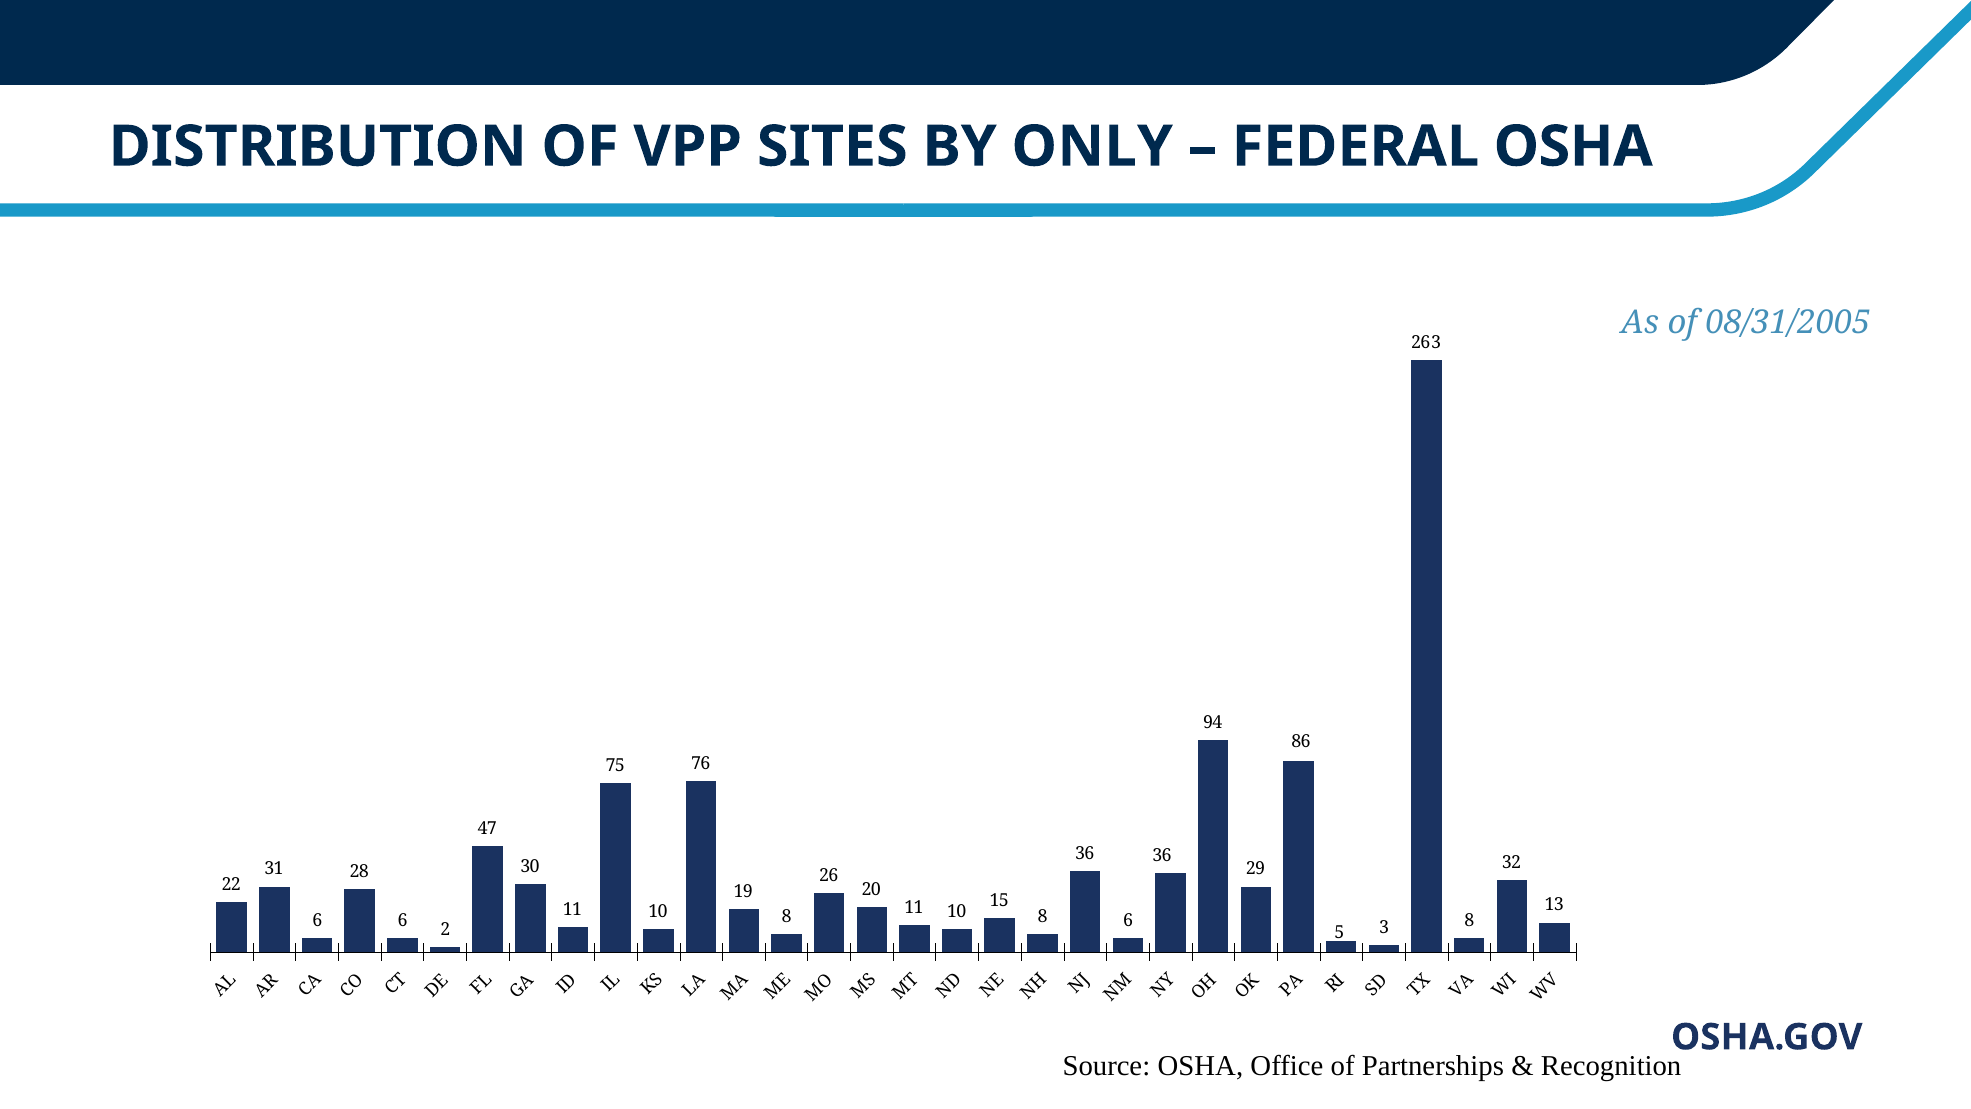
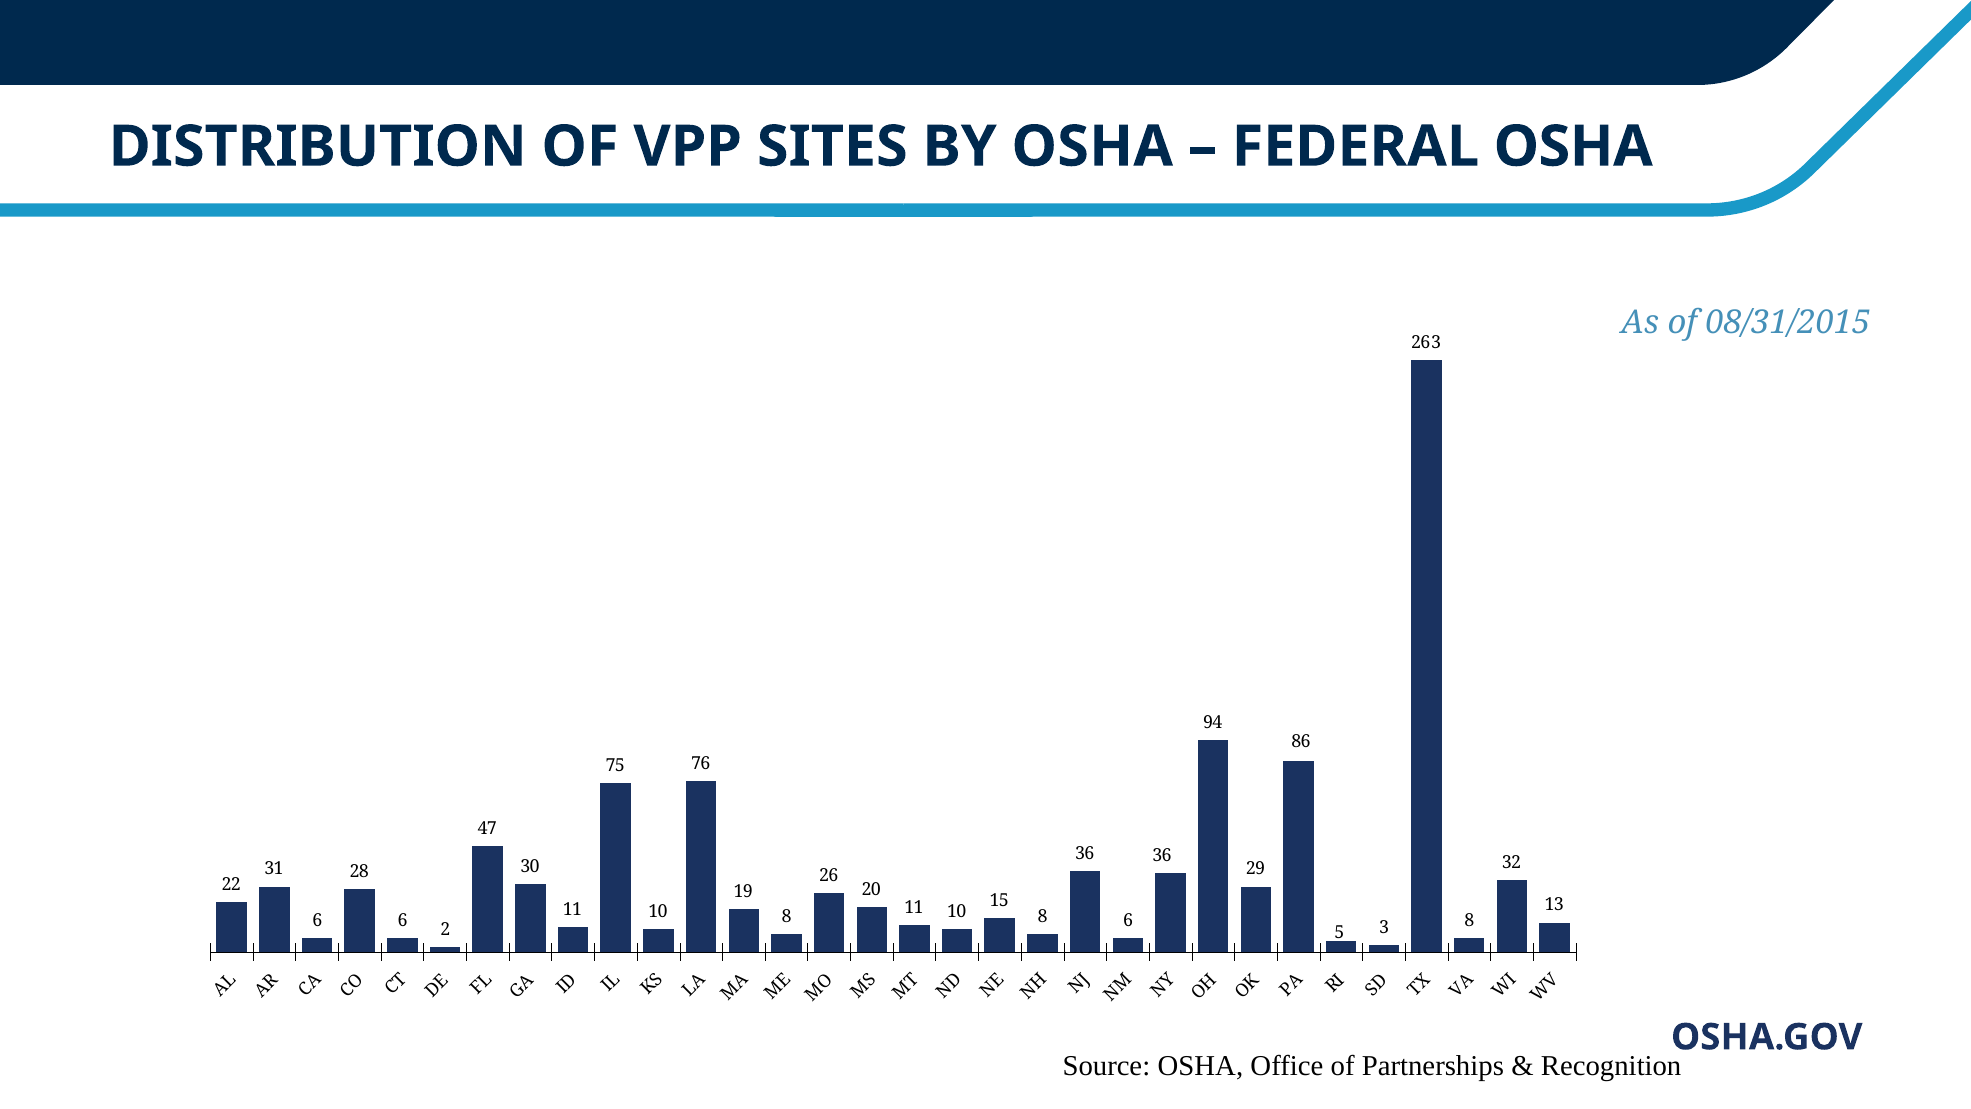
BY ONLY: ONLY -> OSHA (1092, 147)
08/31/2005: 08/31/2005 -> 08/31/2015 (1788, 323)
